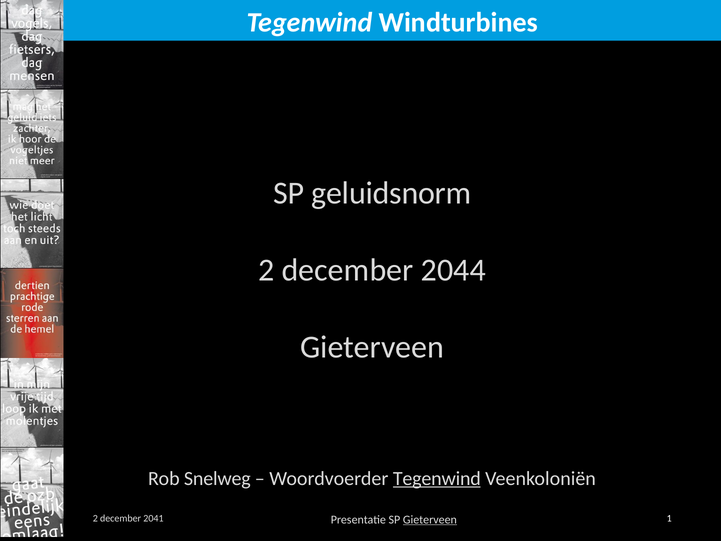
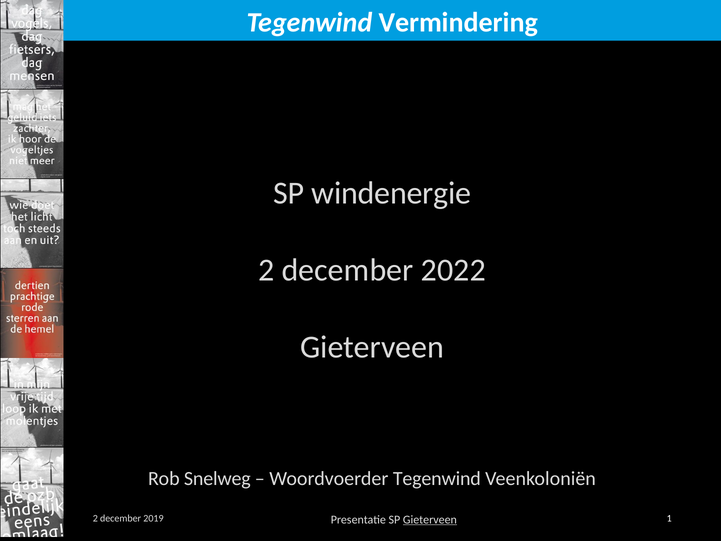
Windturbines: Windturbines -> Vermindering (458, 22)
geluidsnorm: geluidsnorm -> windenergie (391, 193)
2044: 2044 -> 2022 (453, 270)
Tegenwind underline: present -> none (437, 478)
2041: 2041 -> 2019 (153, 518)
